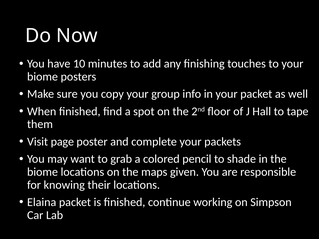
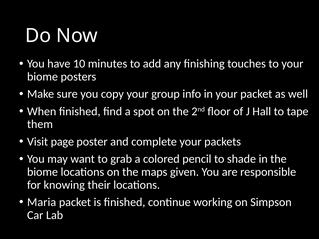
Elaina: Elaina -> Maria (42, 202)
